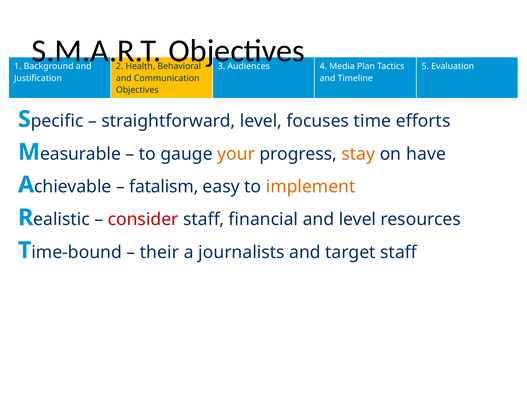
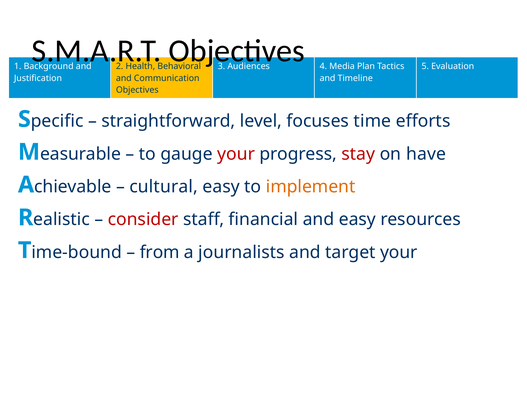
your colour: orange -> red (236, 154)
stay colour: orange -> red (358, 154)
fatalism: fatalism -> cultural (164, 187)
and level: level -> easy (357, 220)
their: their -> from (160, 252)
target staff: staff -> your (399, 252)
